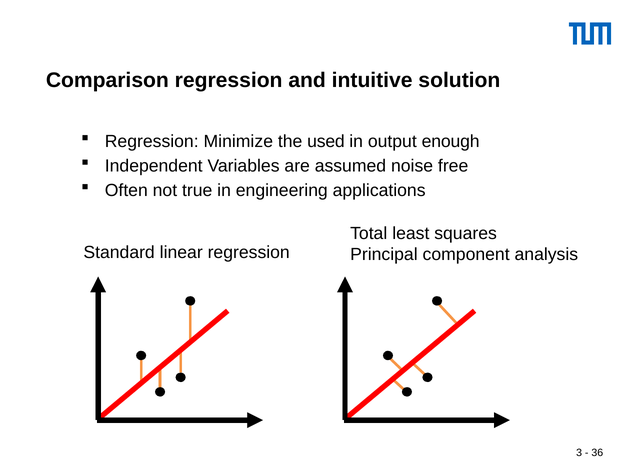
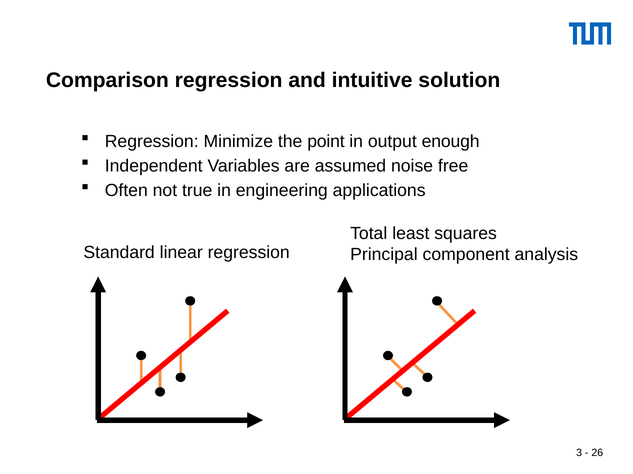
used: used -> point (326, 142)
36: 36 -> 26 (597, 453)
